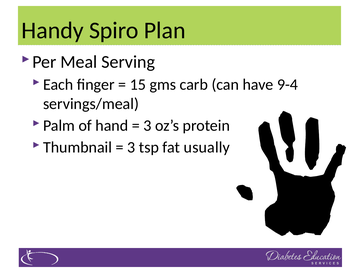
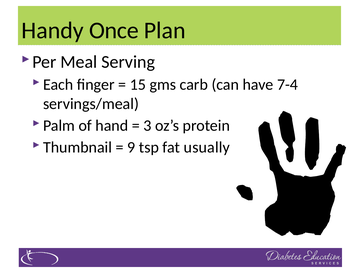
Spiro: Spiro -> Once (114, 30)
9-4: 9-4 -> 7-4 (288, 84)
3: 3 -> 9 (131, 147)
